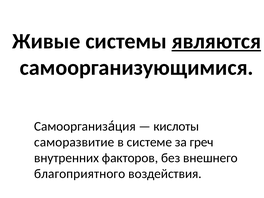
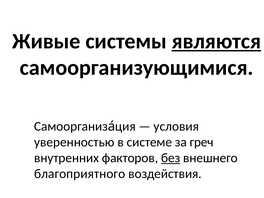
кислоты: кислоты -> условия (176, 126)
саморазвитие: саморазвитие -> уверенностью (74, 142)
без underline: none -> present (171, 158)
